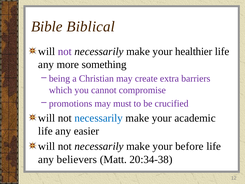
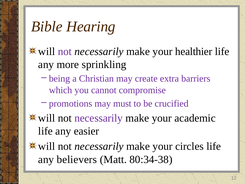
Biblical: Biblical -> Hearing (91, 27)
something: something -> sprinkling (104, 64)
necessarily colour: blue -> purple (99, 118)
before: before -> circles (189, 146)
20:34-38: 20:34-38 -> 80:34-38 (151, 159)
